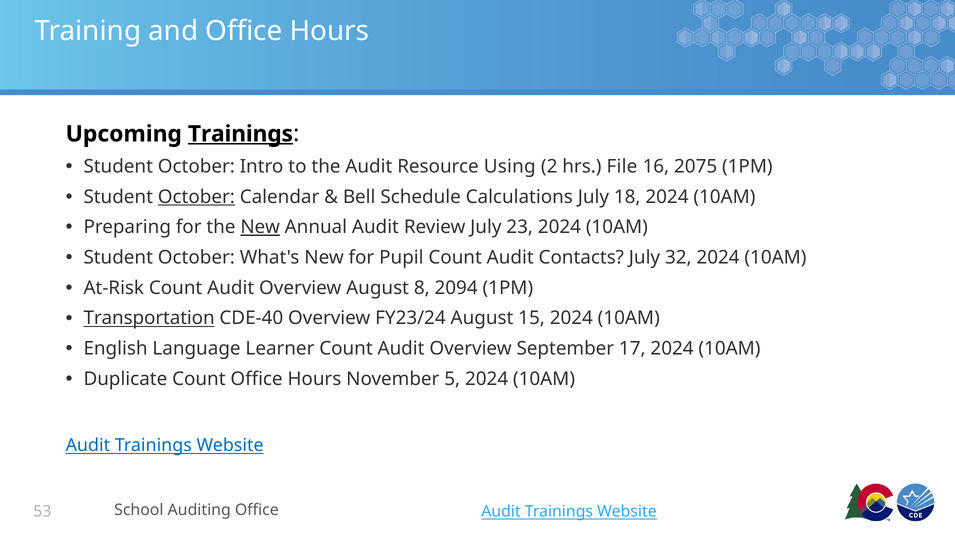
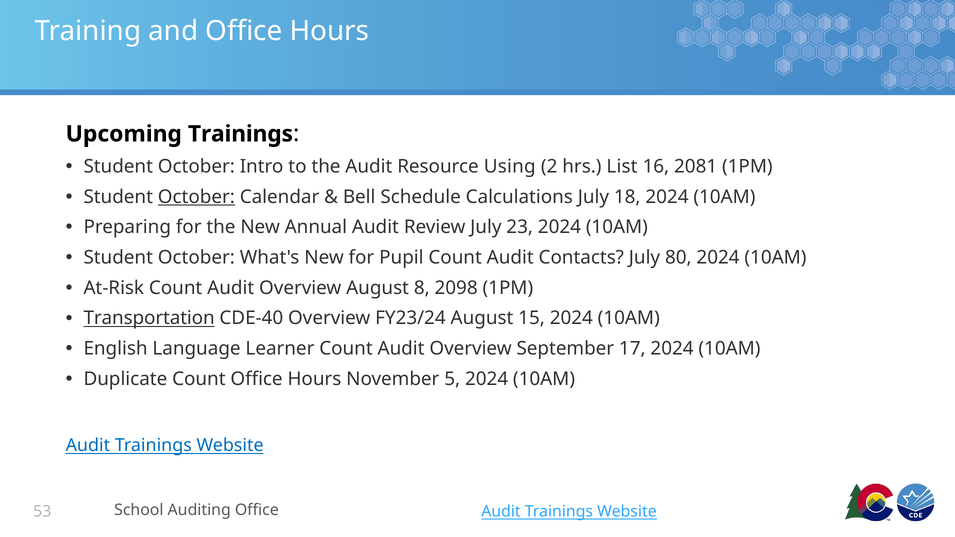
Trainings underline: present -> none (240, 134)
File: File -> List (622, 167)
2075: 2075 -> 2081 (696, 167)
New underline: present -> none (260, 227)
32: 32 -> 80 (678, 258)
2094: 2094 -> 2098 (456, 288)
